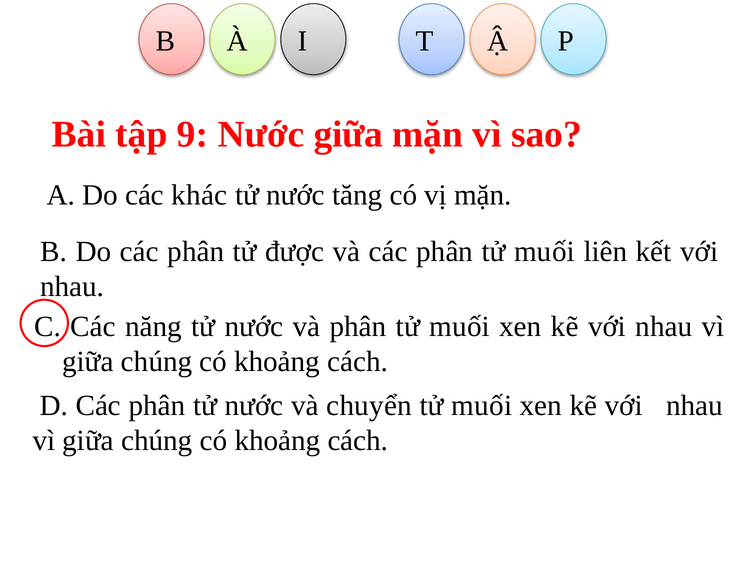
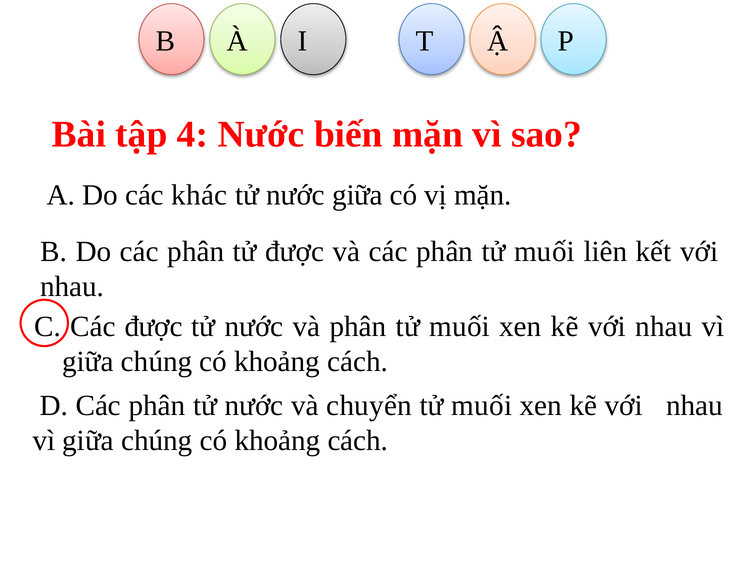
9: 9 -> 4 (193, 134)
Nước giữa: giữa -> biến (348, 134)
nước tăng: tăng -> giữa (357, 195)
Các năng: năng -> được (154, 326)
